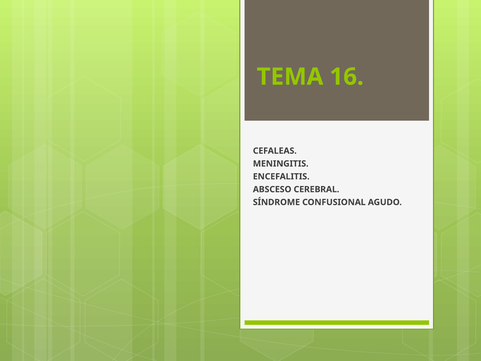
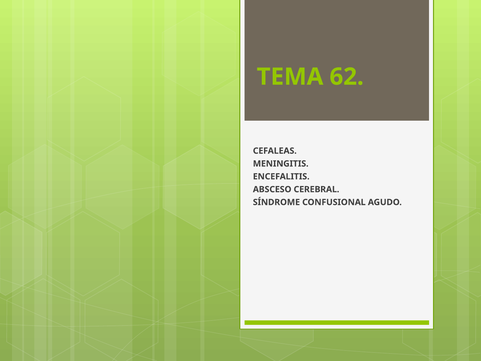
16: 16 -> 62 (347, 77)
